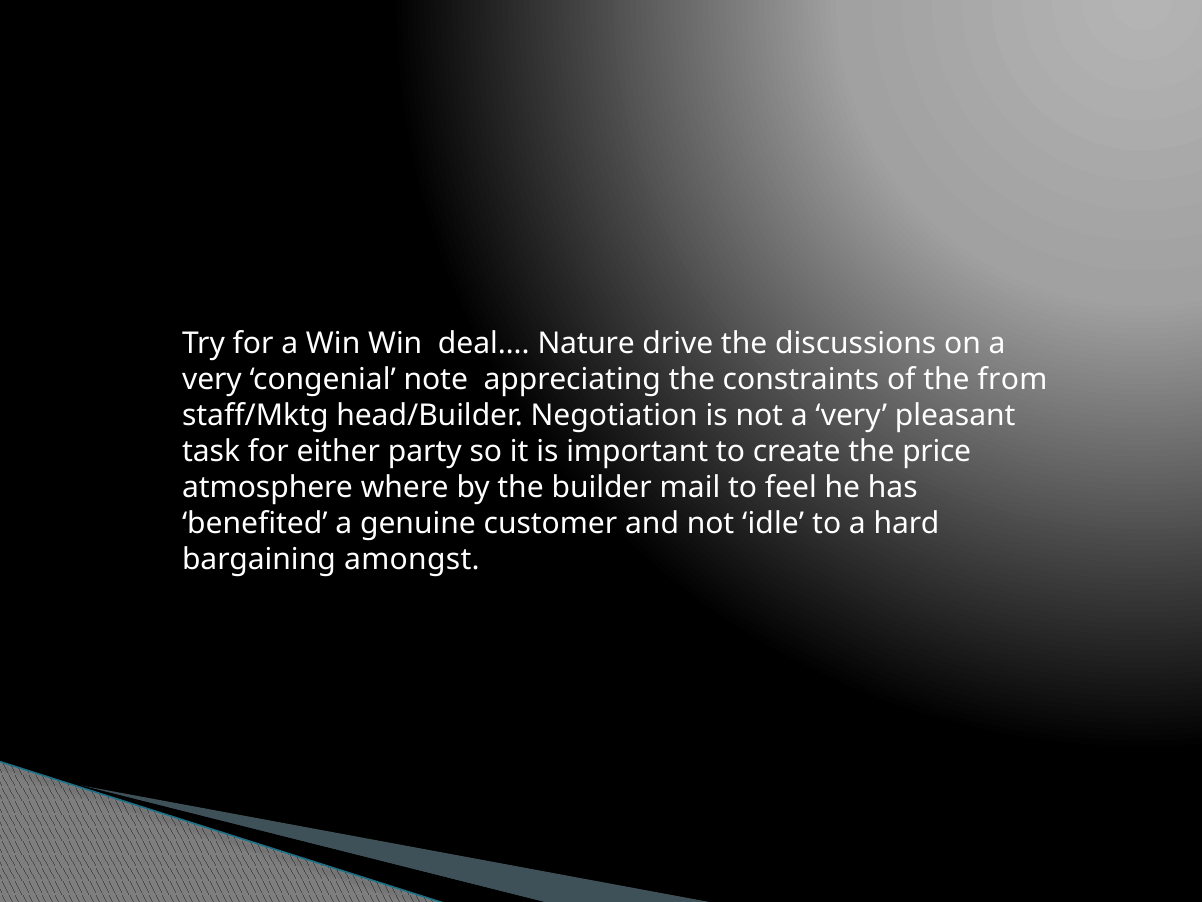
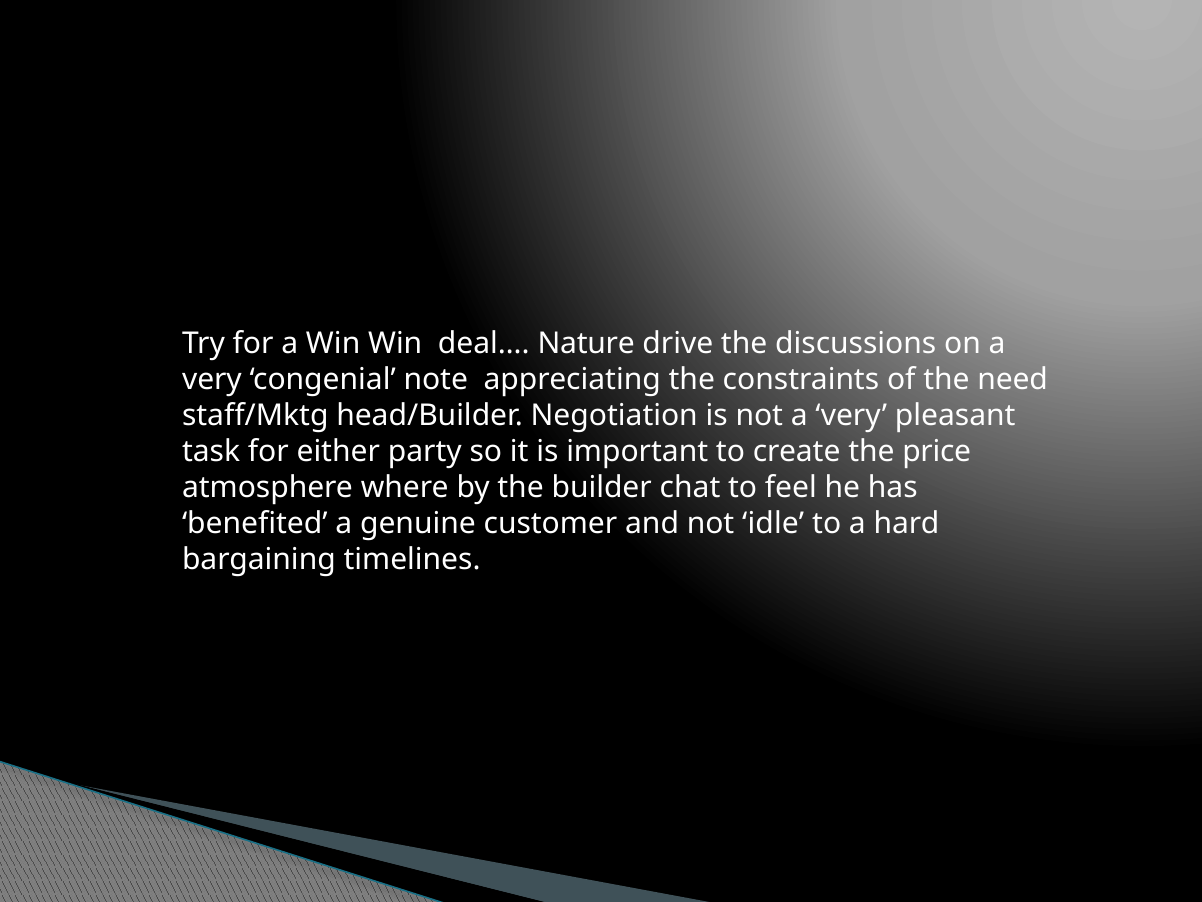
from: from -> need (1013, 379)
mail: mail -> chat (690, 487)
amongst: amongst -> timelines (412, 560)
